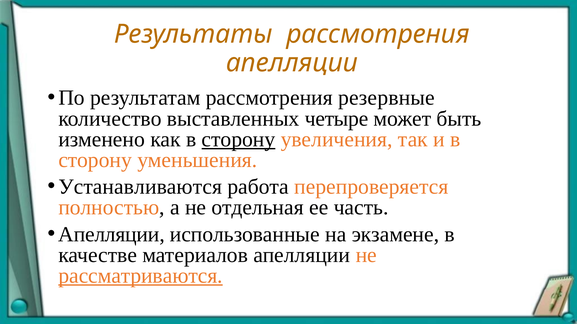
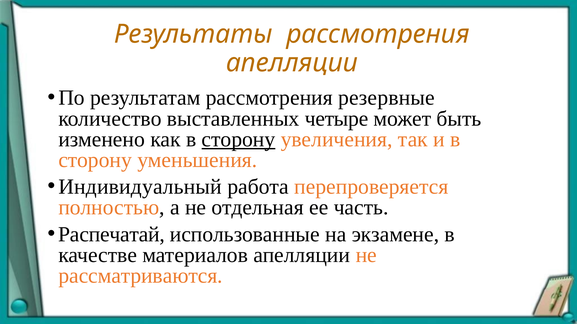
Устанавливаются: Устанавливаются -> Индивидуальный (140, 187)
Апелляции: Апелляции -> Распечатай (112, 235)
рассматриваются underline: present -> none (141, 276)
